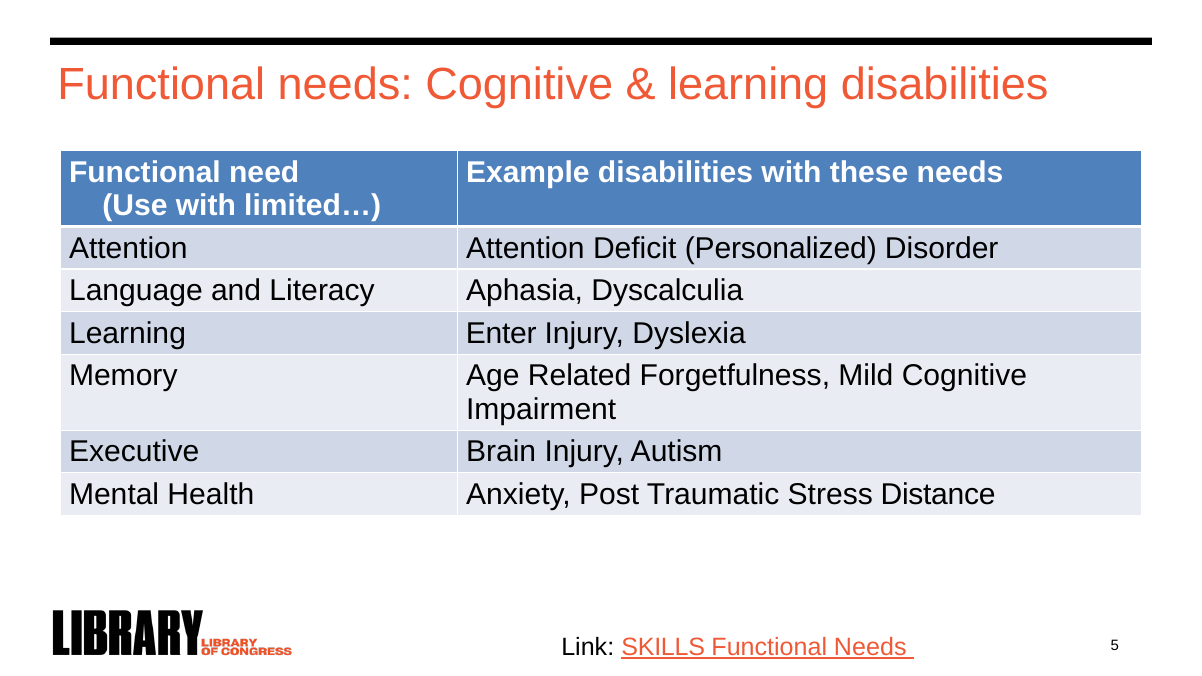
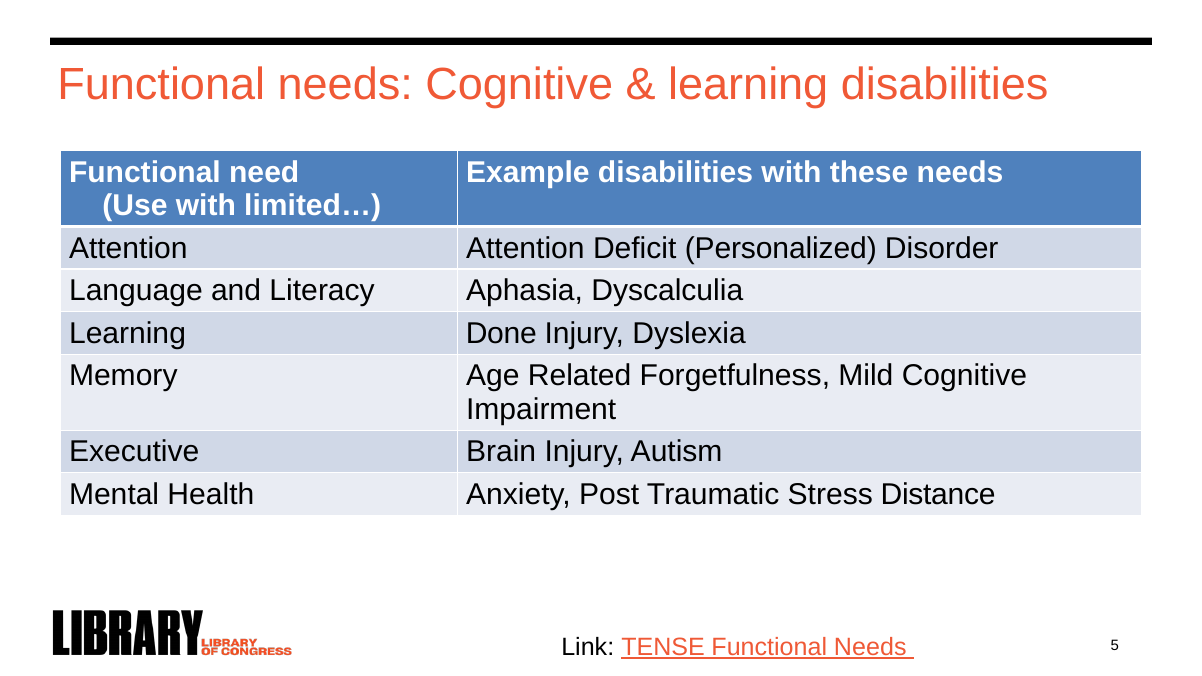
Enter: Enter -> Done (501, 333)
SKILLS: SKILLS -> TENSE (663, 647)
